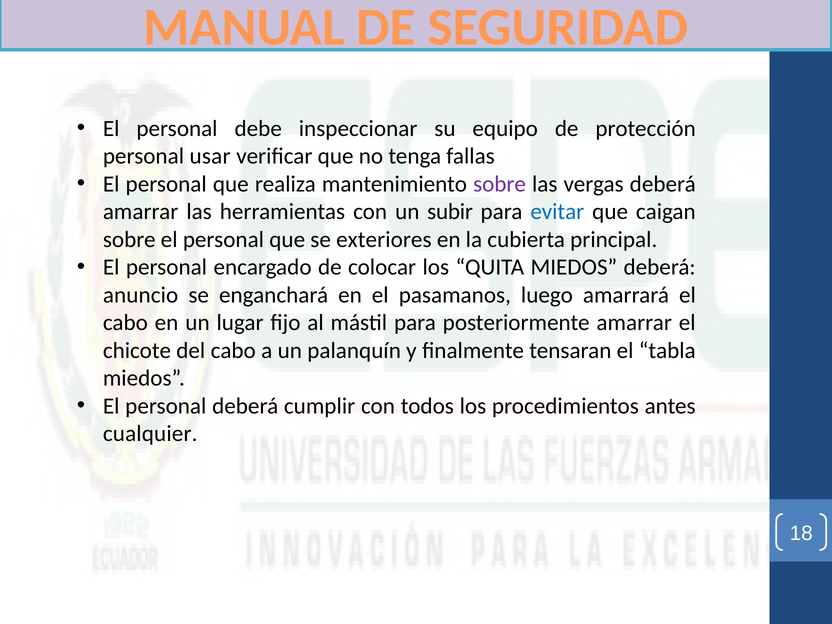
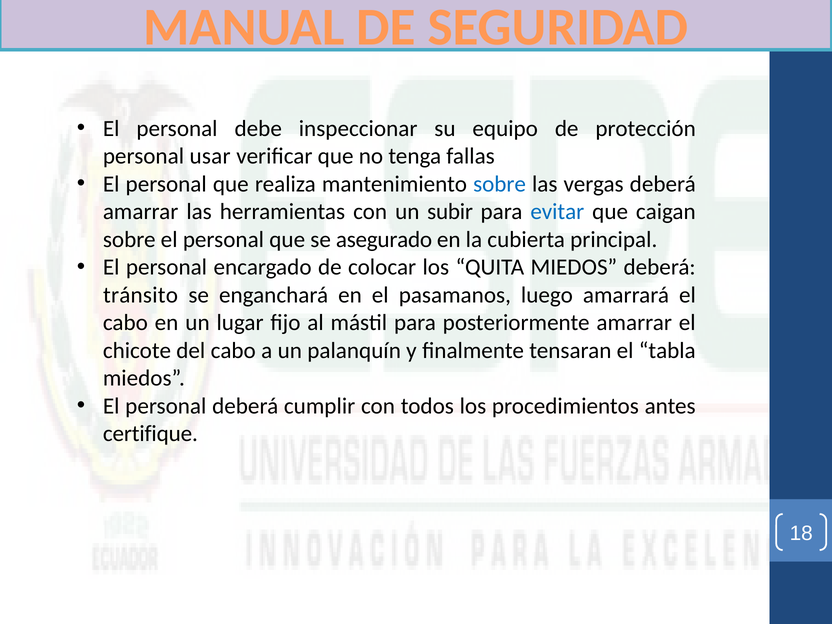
sobre colour: purple -> blue (500, 184)
exteriores: exteriores -> asegurado (384, 239)
anuncio: anuncio -> tránsito (141, 295)
cualquier: cualquier -> certifique (150, 434)
